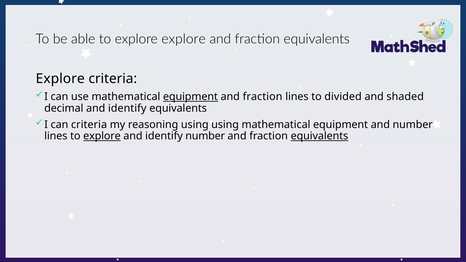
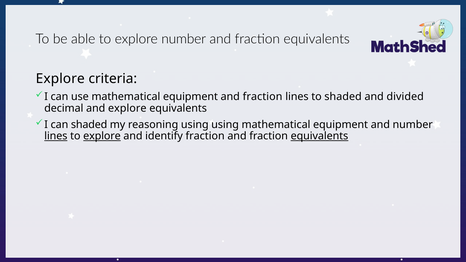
explore explore: explore -> number (184, 39)
equipment underline: present -> none (190, 97)
to divided: divided -> shaded (343, 97)
shaded: shaded -> divided (405, 97)
decimal and identify: identify -> explore (127, 108)
can criteria: criteria -> shaded (89, 125)
lines underline: none -> present (56, 136)
identify number: number -> fraction (205, 136)
